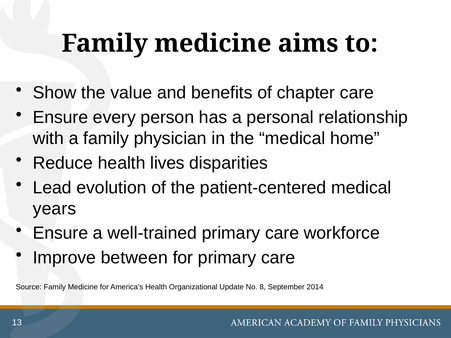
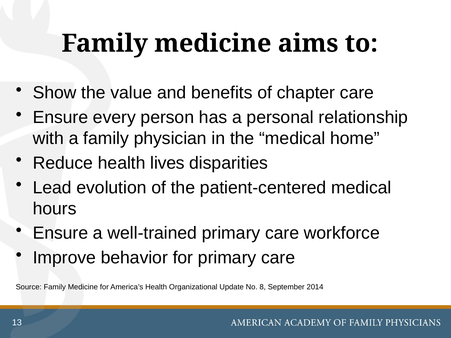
years: years -> hours (55, 209)
between: between -> behavior (134, 258)
